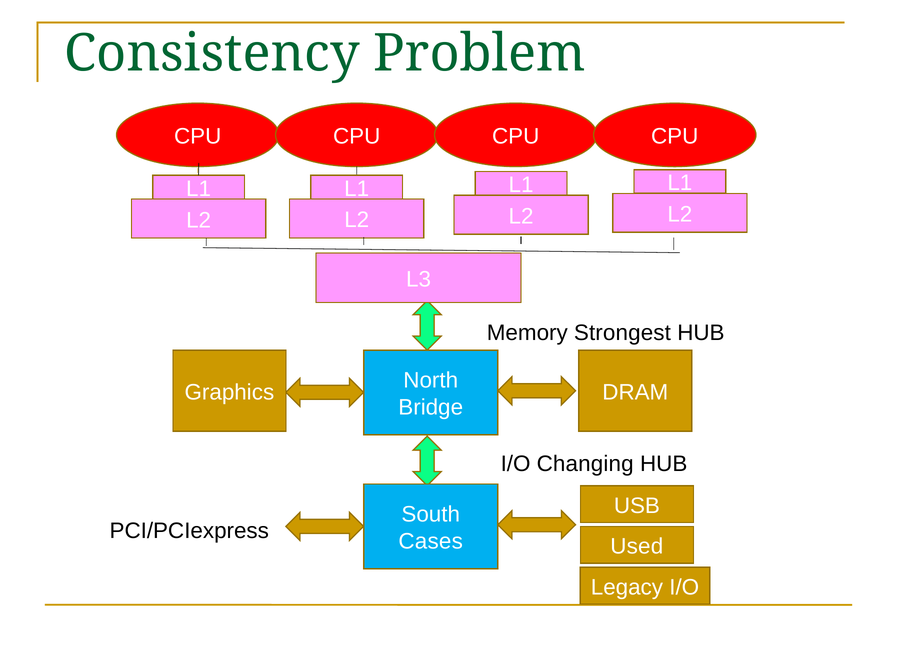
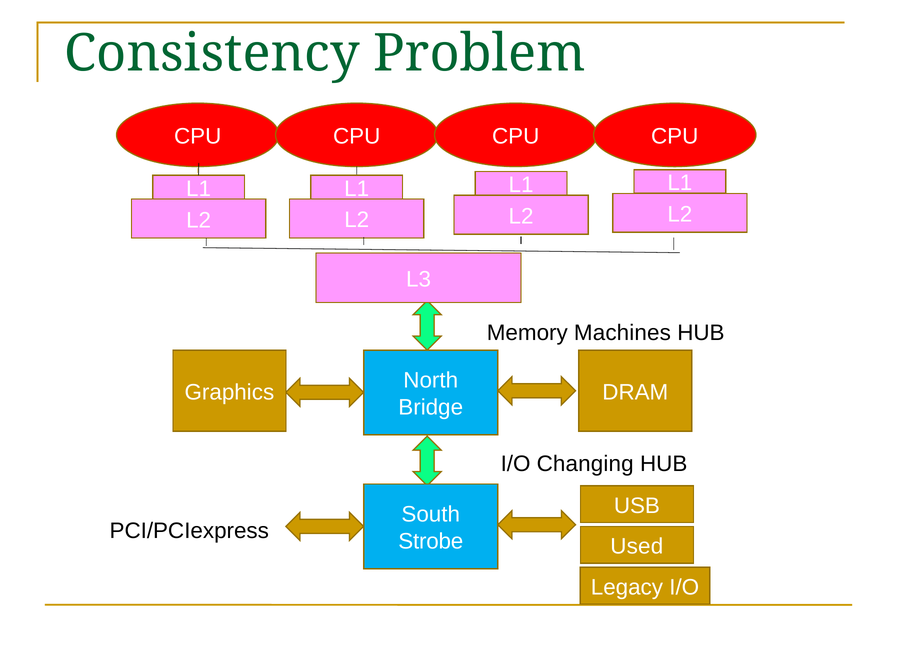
Strongest: Strongest -> Machines (622, 333)
Cases: Cases -> Strobe (431, 542)
